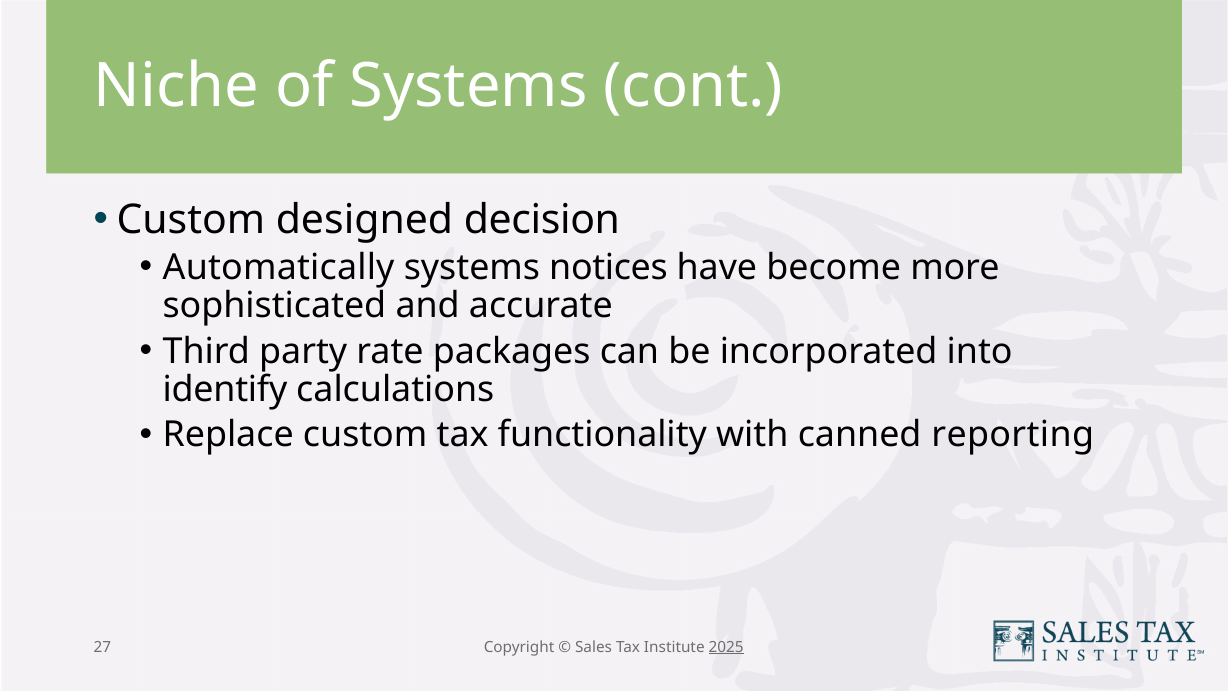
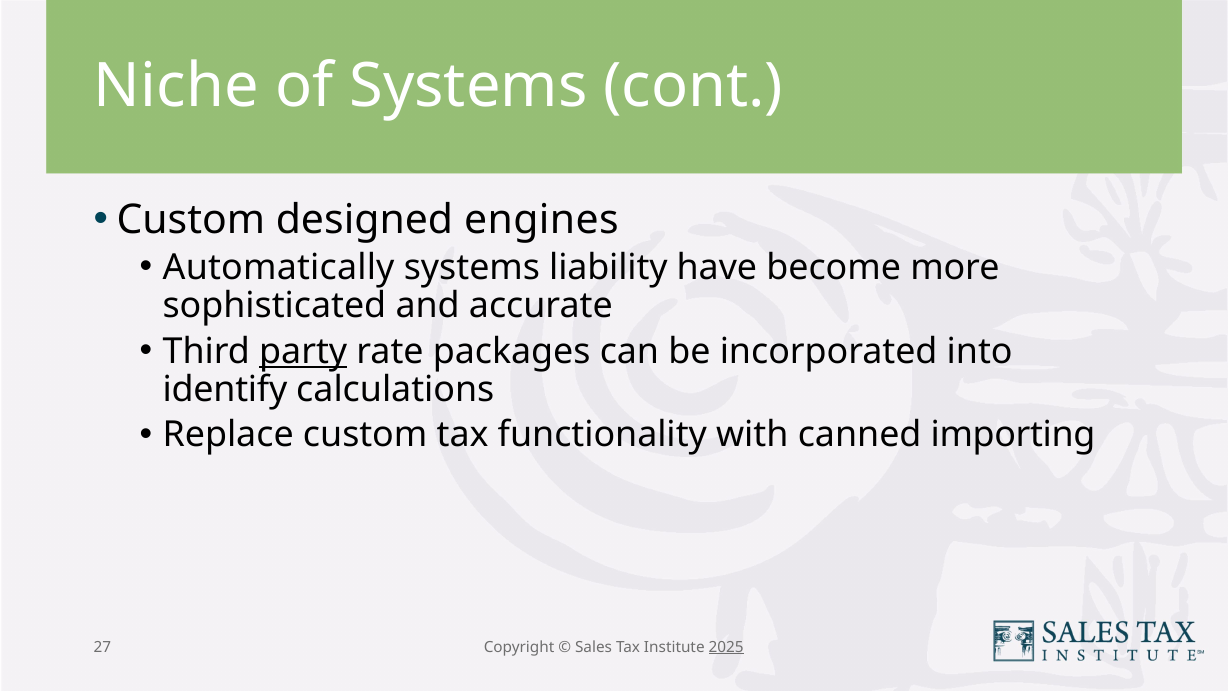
decision: decision -> engines (541, 219)
notices: notices -> liability (608, 267)
party underline: none -> present (303, 351)
reporting: reporting -> importing (1013, 435)
